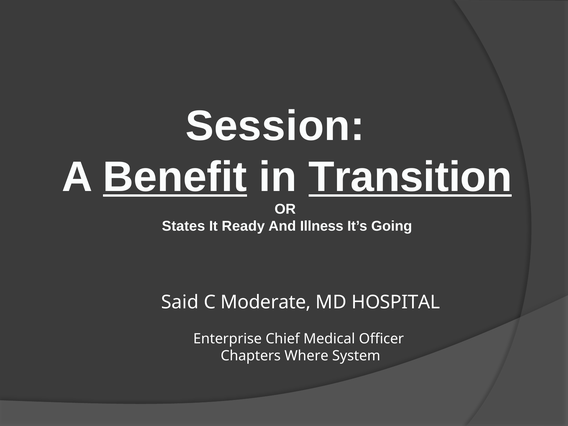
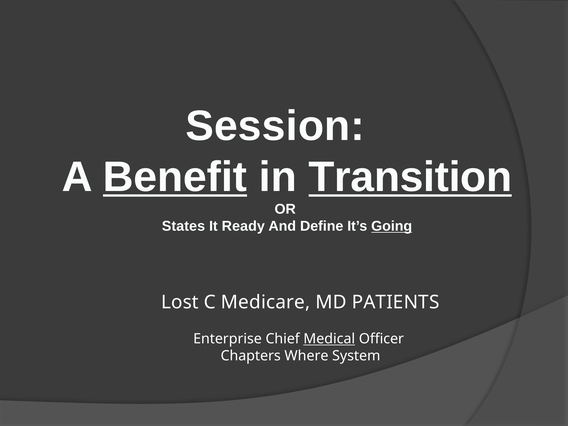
Illness: Illness -> Define (322, 226)
Going underline: none -> present (392, 226)
Said: Said -> Lost (180, 302)
Moderate: Moderate -> Medicare (266, 302)
HOSPITAL: HOSPITAL -> PATIENTS (396, 302)
Medical underline: none -> present (329, 339)
